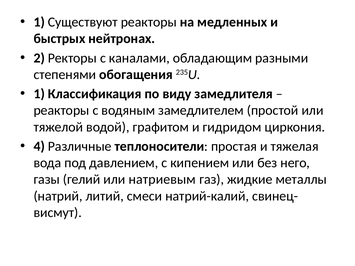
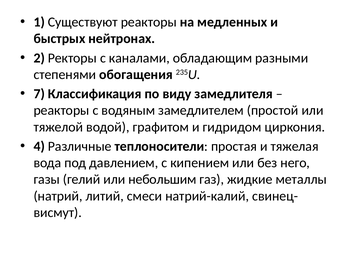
1: 1 -> 7 (39, 94)
натриевым: натриевым -> небольшим (162, 180)
